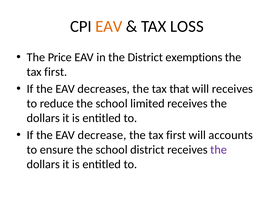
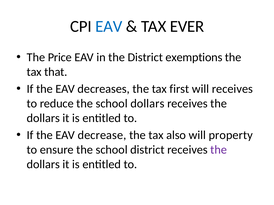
EAV colour: orange -> blue (109, 27)
LOSS: LOSS -> EVER (187, 27)
first: first -> that (56, 72)
that: that -> first (179, 89)
school limited: limited -> dollars (147, 104)
first: first -> also (176, 135)
accounts: accounts -> property (231, 135)
